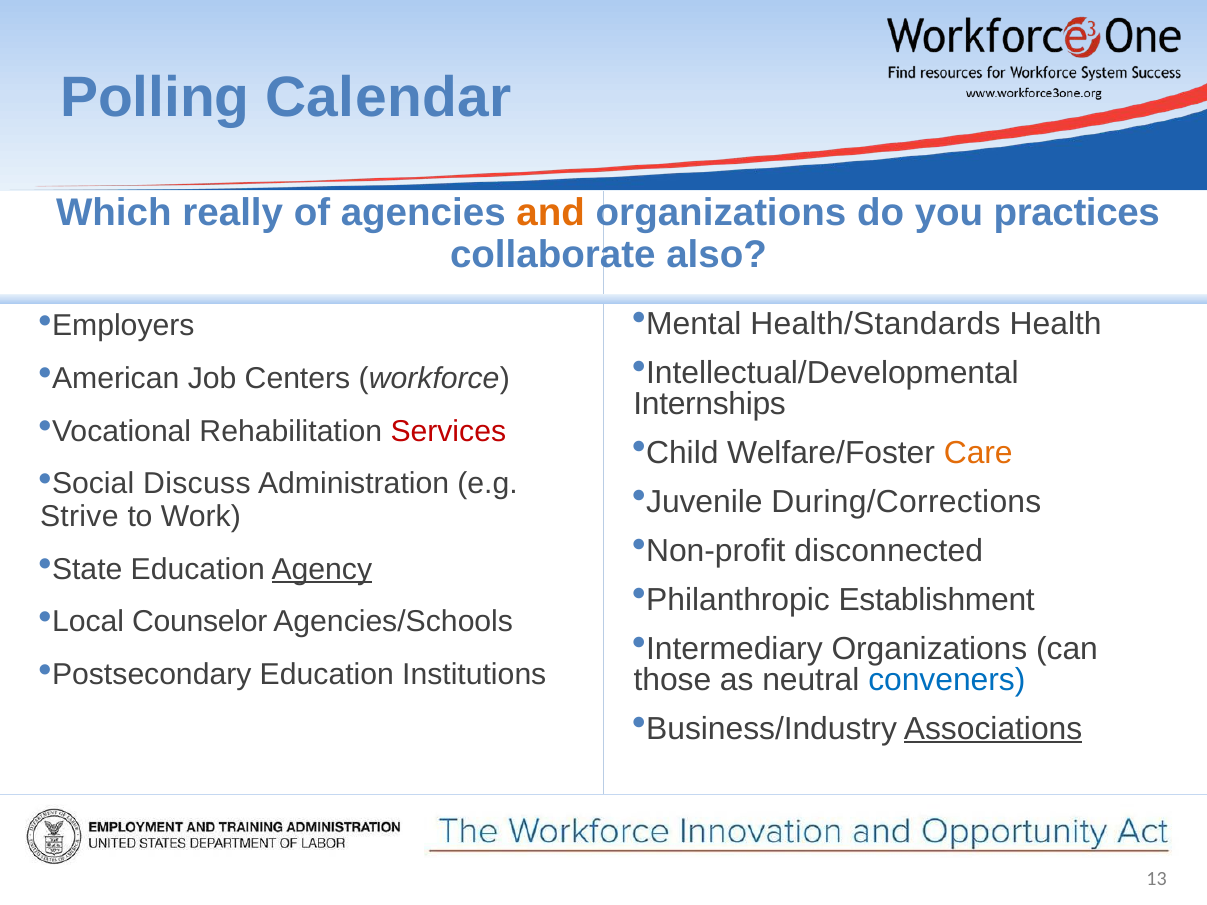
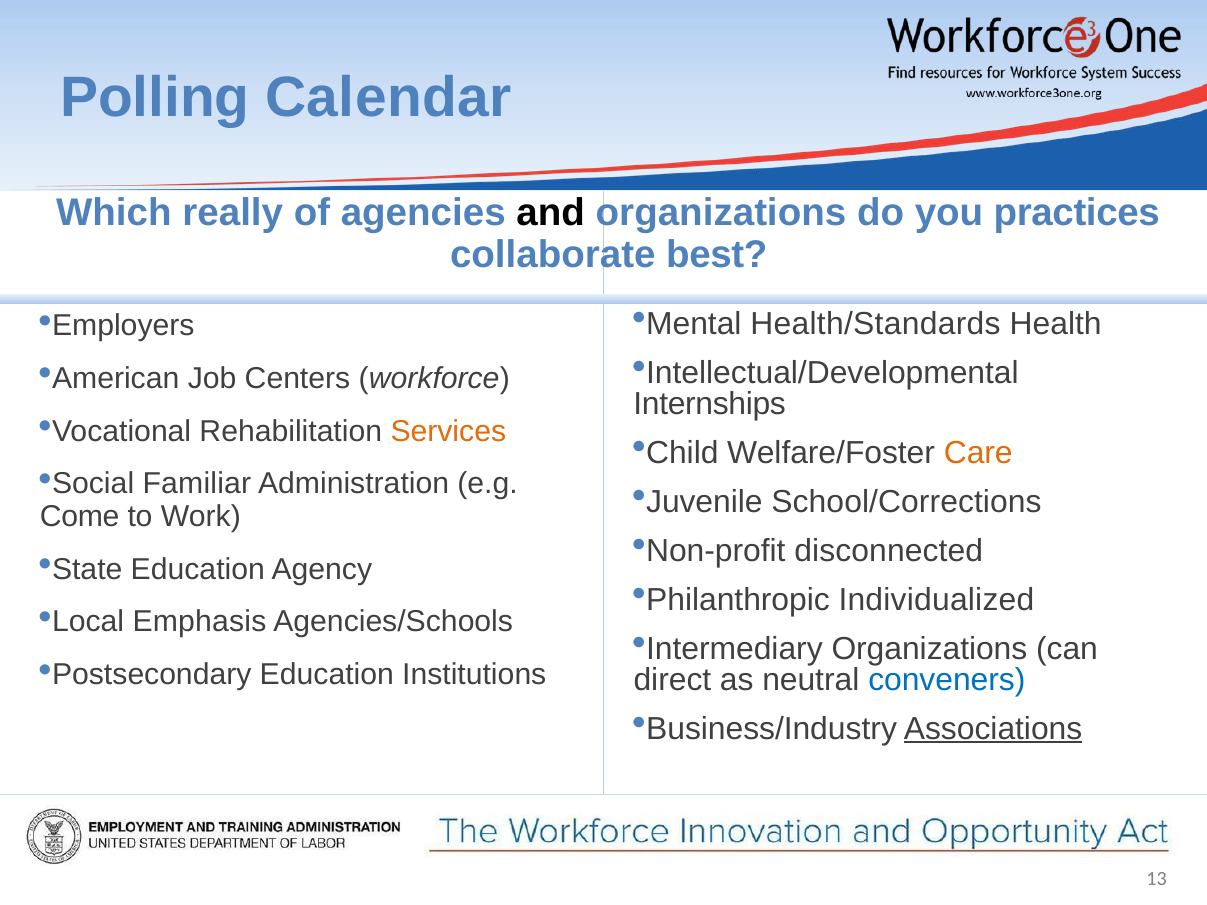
and colour: orange -> black (551, 213)
also: also -> best (717, 254)
Services colour: red -> orange (448, 431)
Discuss: Discuss -> Familiar (197, 484)
During/Corrections: During/Corrections -> School/Corrections (907, 502)
Strive: Strive -> Come (80, 517)
Agency underline: present -> none (322, 569)
Establishment: Establishment -> Individualized (936, 600)
Counselor: Counselor -> Emphasis (199, 622)
those: those -> direct (672, 680)
